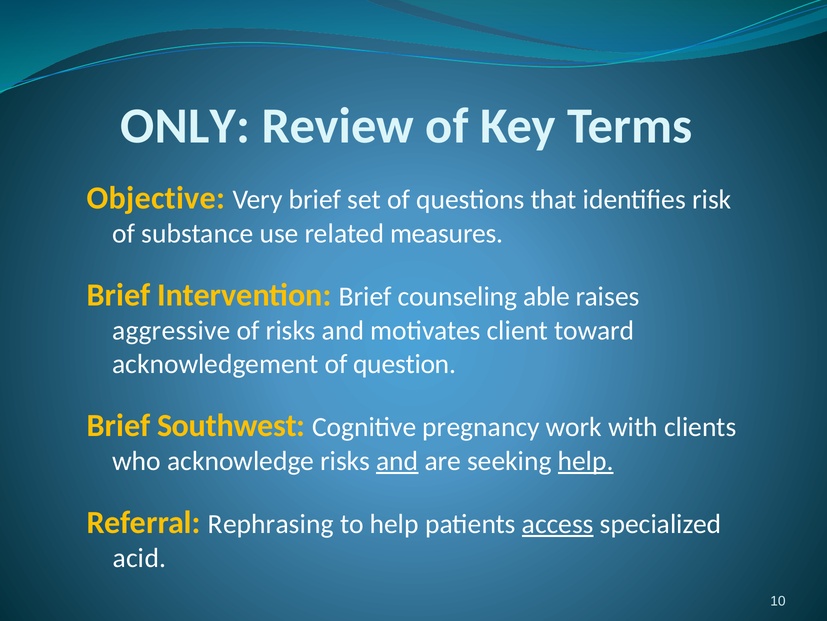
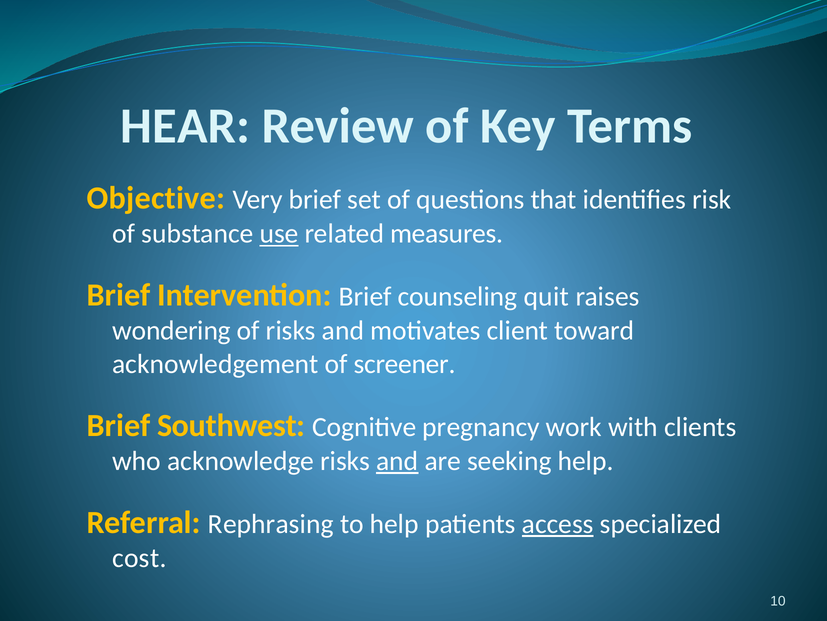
ONLY: ONLY -> HEAR (185, 126)
use underline: none -> present (279, 233)
able: able -> quit (546, 296)
aggressive: aggressive -> wondering (172, 330)
question: question -> screener (405, 364)
help underline: present -> none (586, 461)
acid: acid -> cost (139, 558)
